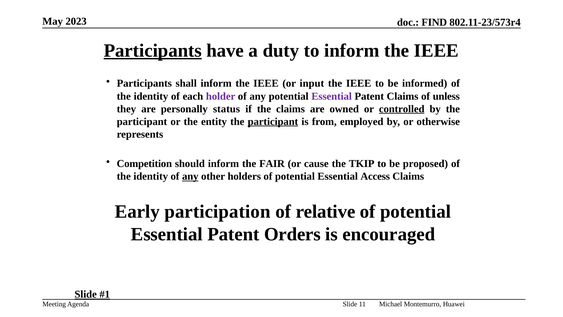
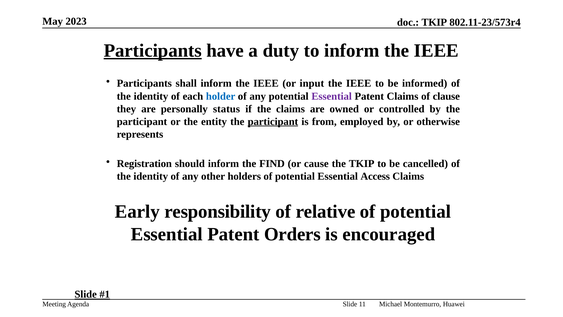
FIND: FIND -> TKIP (434, 22)
holder colour: purple -> blue (221, 96)
unless: unless -> clause (446, 96)
controlled underline: present -> none (402, 109)
Competition: Competition -> Registration (144, 164)
FAIR: FAIR -> FIND (272, 164)
proposed: proposed -> cancelled (425, 164)
any underline: present -> none (190, 176)
participation: participation -> responsibility (218, 211)
